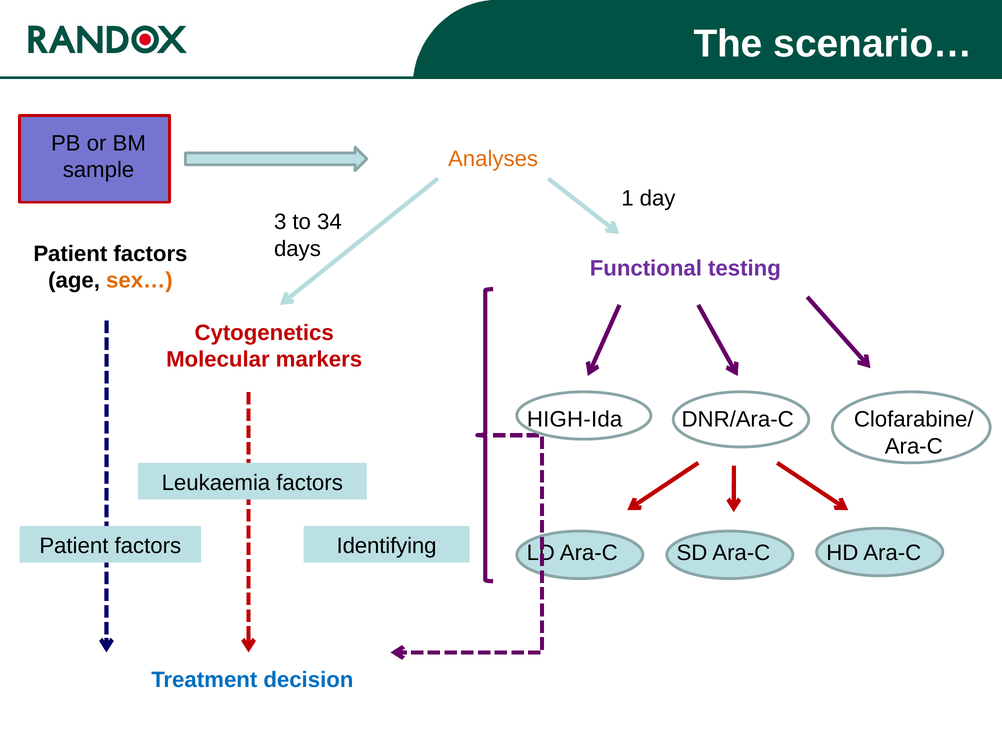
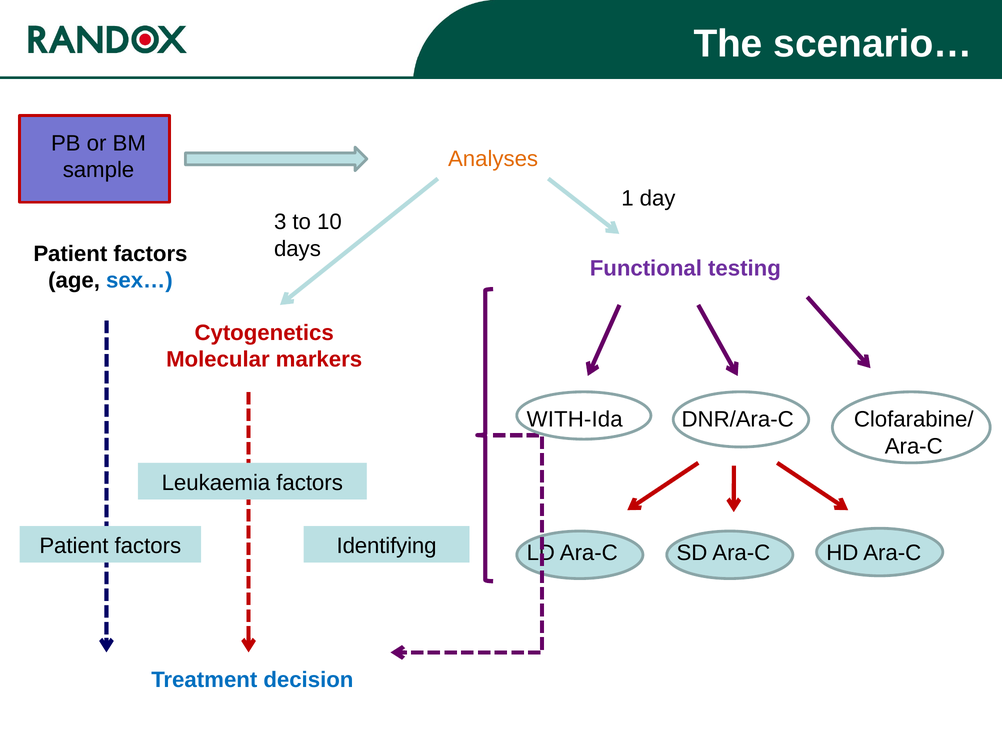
34: 34 -> 10 (329, 222)
sex… colour: orange -> blue (139, 280)
HIGH-Ida: HIGH-Ida -> WITH-Ida (575, 419)
